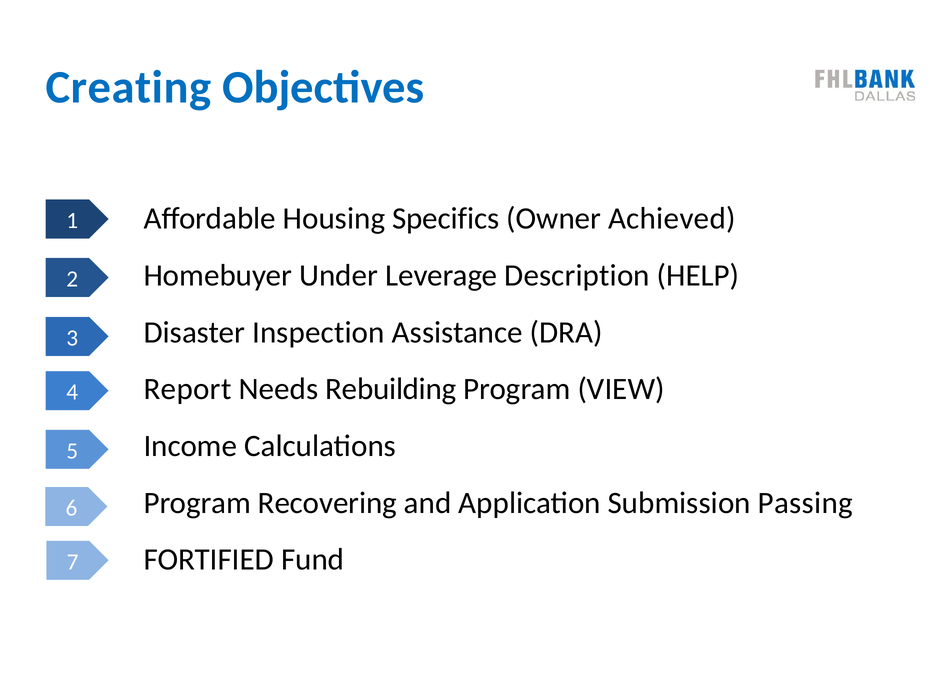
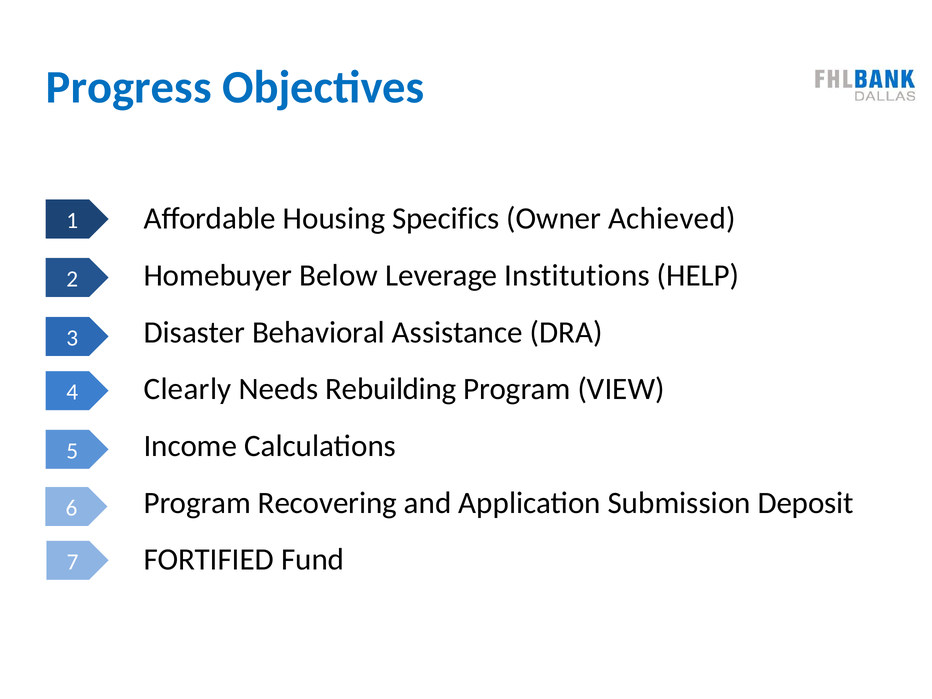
Creating: Creating -> Progress (129, 88)
Under: Under -> Below (339, 275)
Description: Description -> Institutions (577, 275)
Inspection: Inspection -> Behavioral (319, 332)
Report: Report -> Clearly (188, 389)
Passing: Passing -> Deposit (806, 503)
